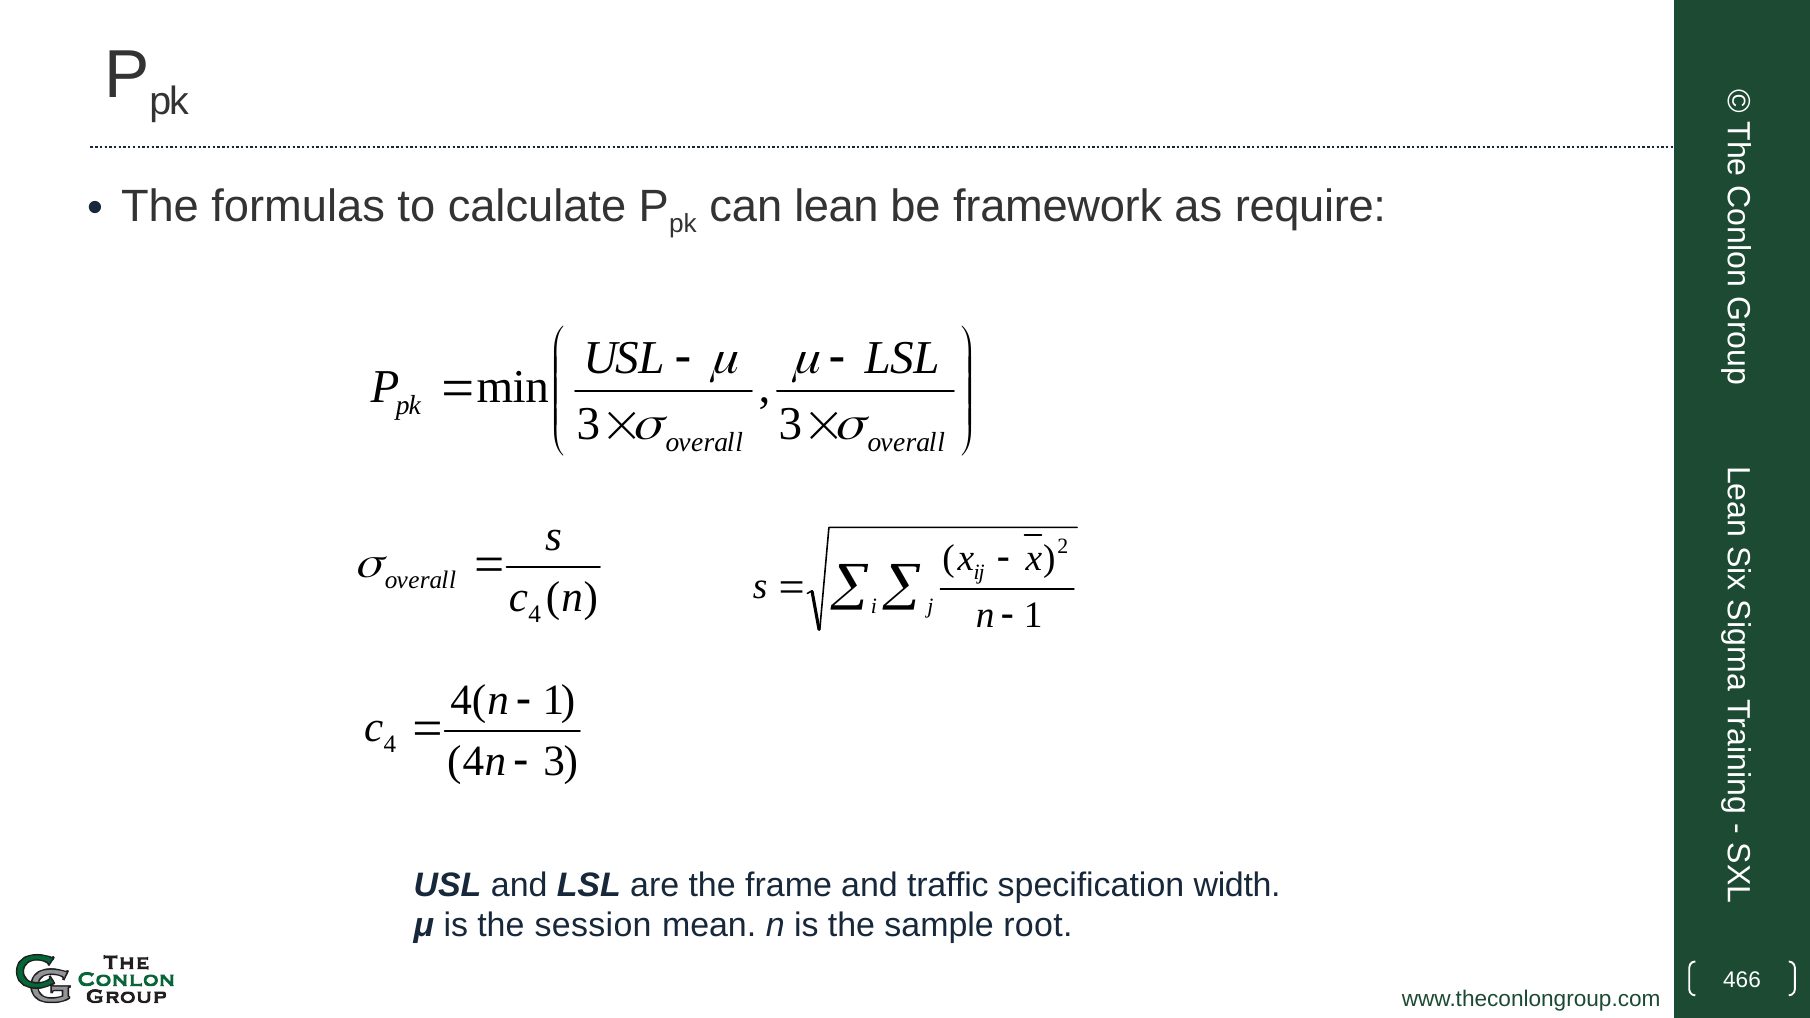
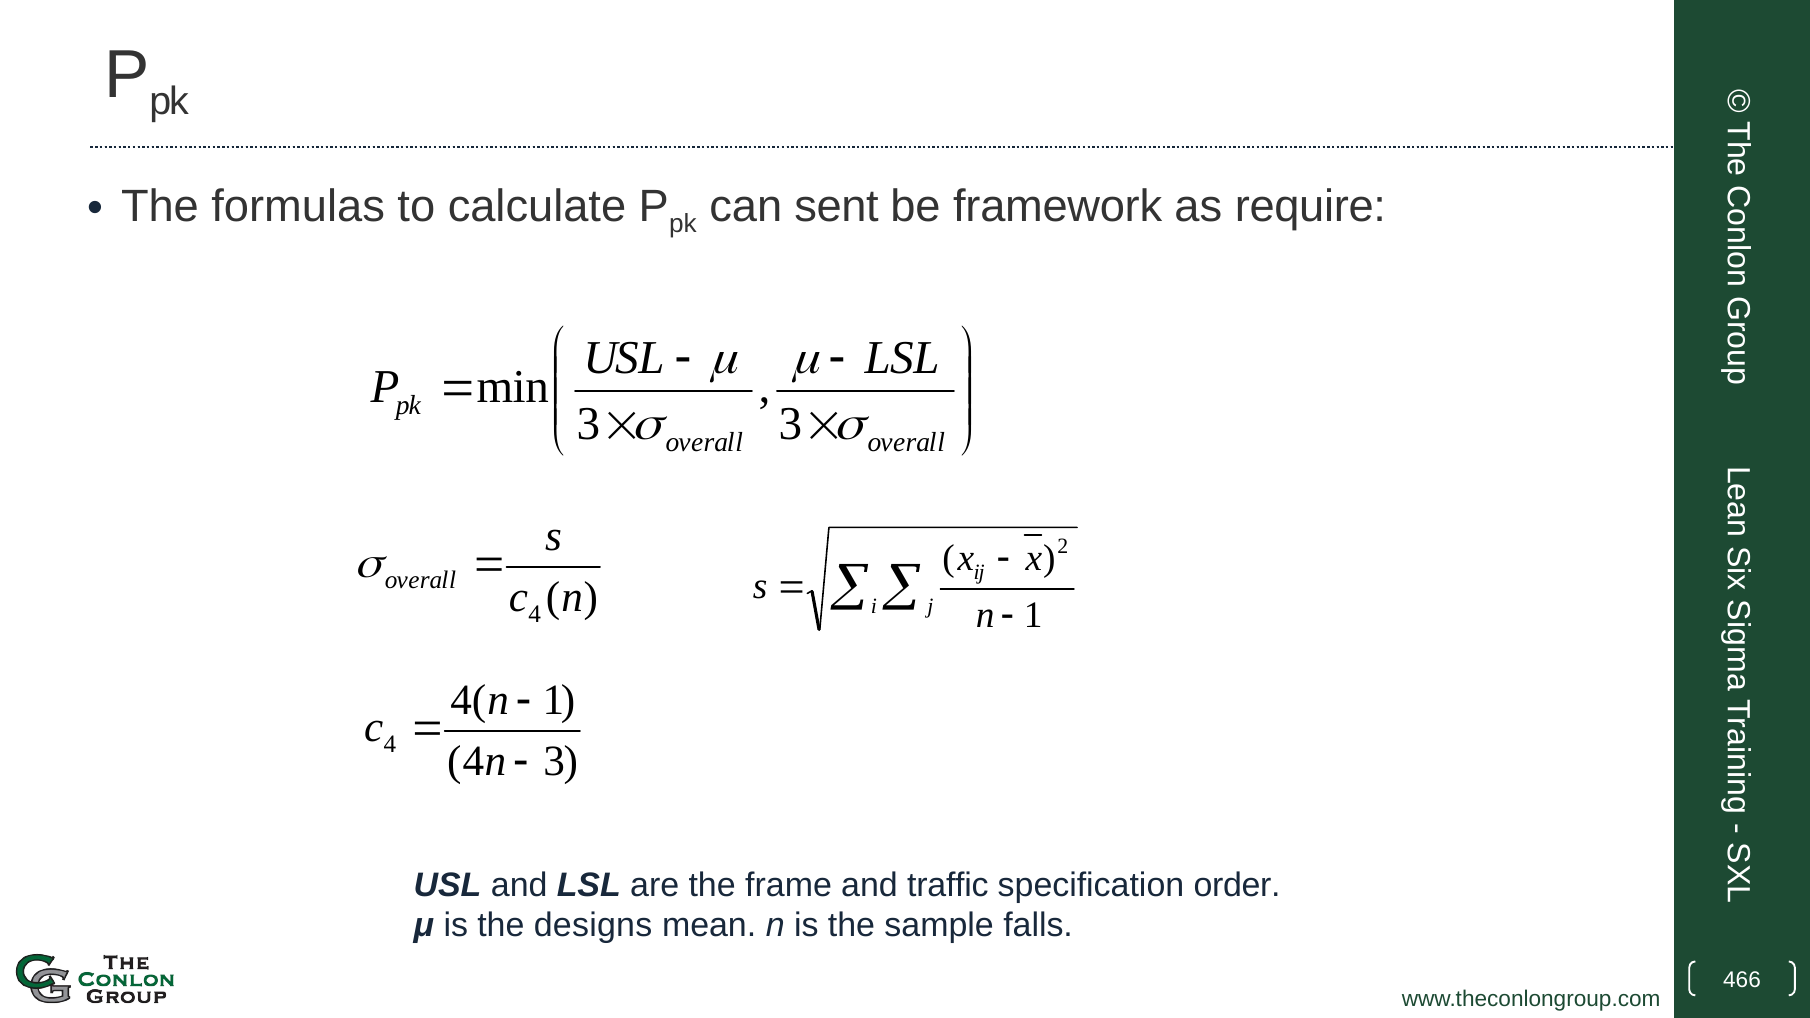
lean: lean -> sent (836, 207)
width: width -> order (1237, 885)
session: session -> designs (593, 926)
root: root -> falls (1038, 926)
